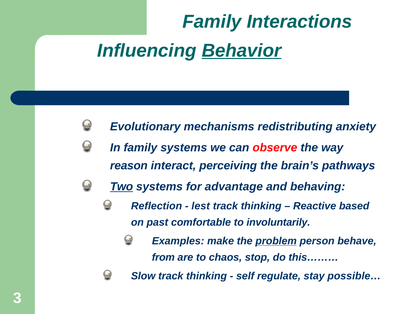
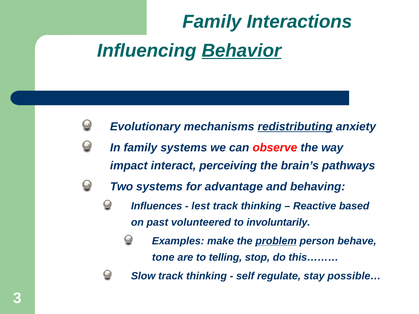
redistributing underline: none -> present (295, 127)
reason: reason -> impact (129, 166)
Two underline: present -> none (122, 187)
Reflection: Reflection -> Influences (157, 206)
comfortable: comfortable -> volunteered (201, 223)
from: from -> tone (163, 258)
chaos: chaos -> telling (226, 258)
